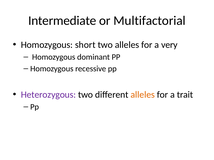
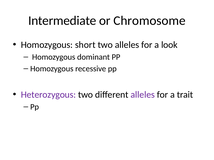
Multifactorial: Multifactorial -> Chromosome (150, 21)
very: very -> look (169, 45)
alleles colour: orange -> purple (143, 95)
